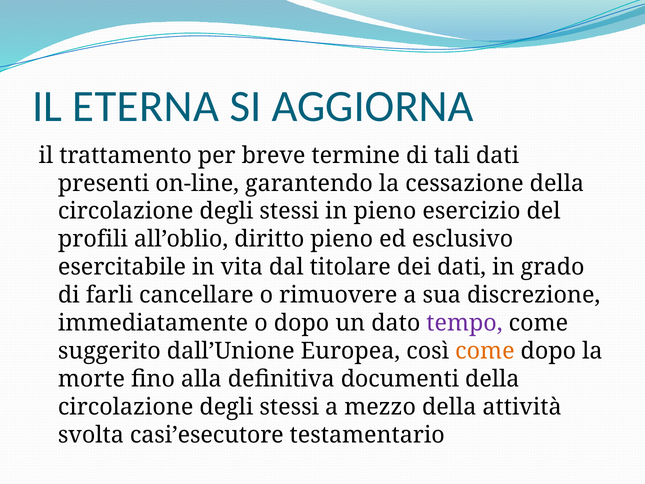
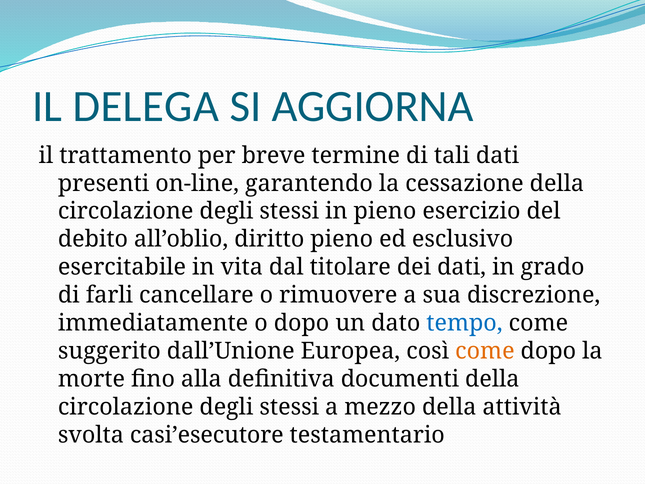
ETERNA: ETERNA -> DELEGA (146, 107)
profili: profili -> debito (93, 239)
tempo colour: purple -> blue (464, 323)
